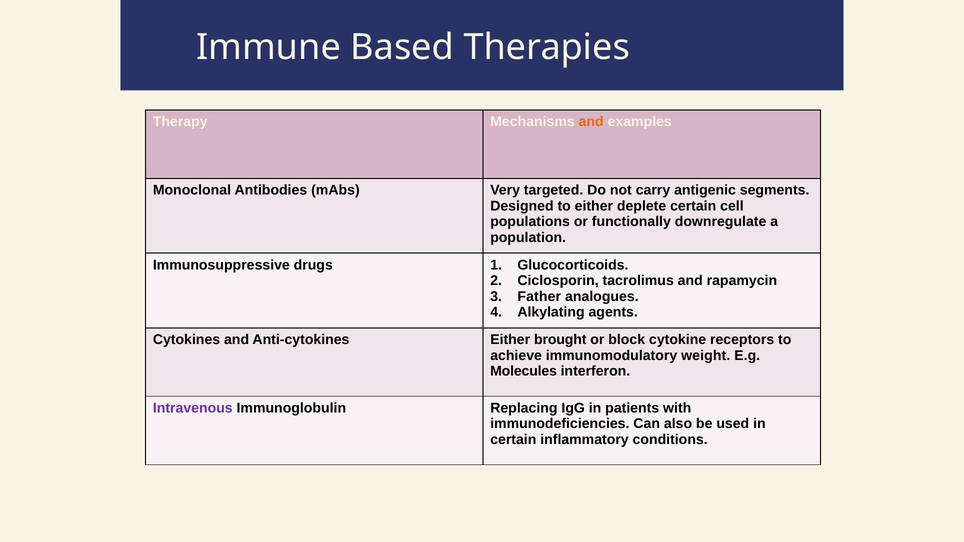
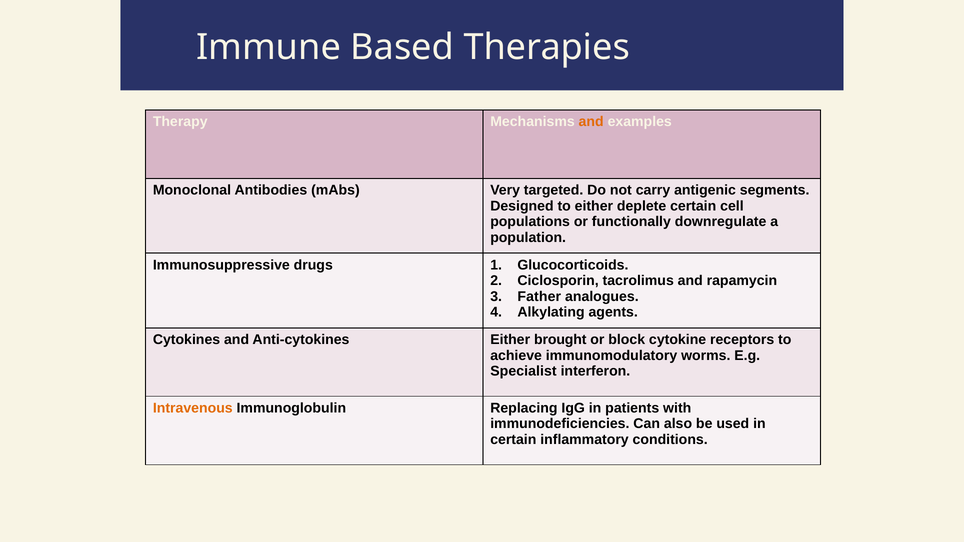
weight: weight -> worms (706, 356)
Molecules: Molecules -> Specialist (523, 371)
Intravenous colour: purple -> orange (193, 408)
